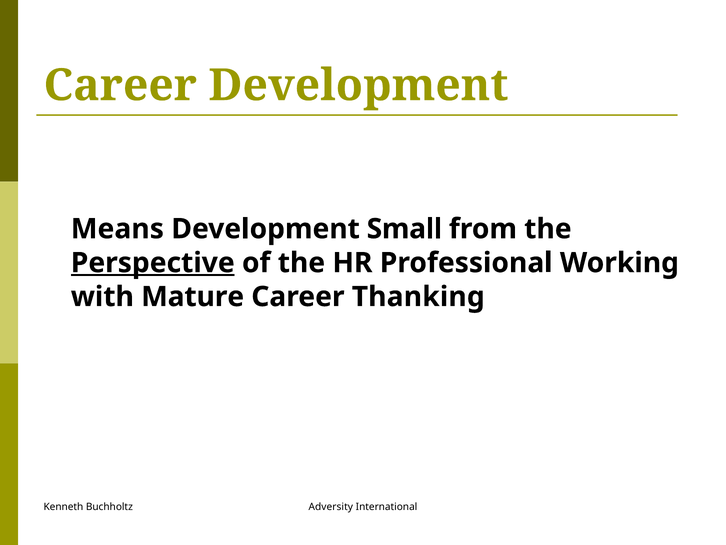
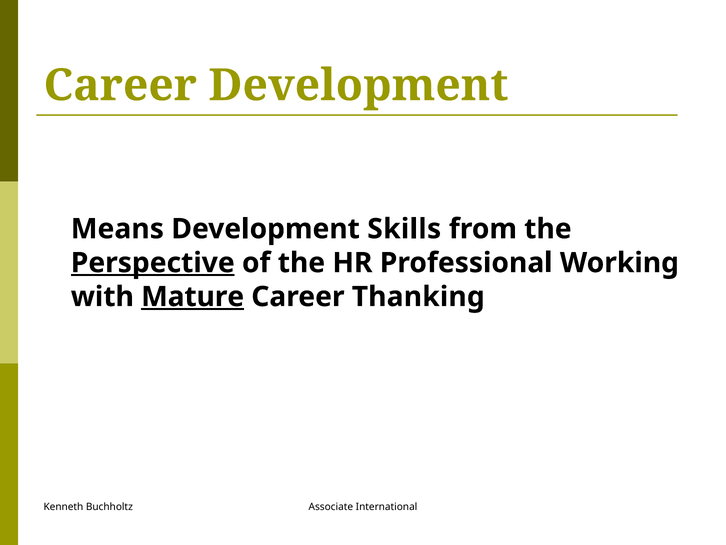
Small: Small -> Skills (404, 229)
Mature underline: none -> present (193, 297)
Adversity: Adversity -> Associate (331, 506)
